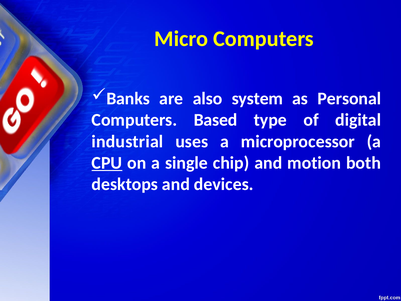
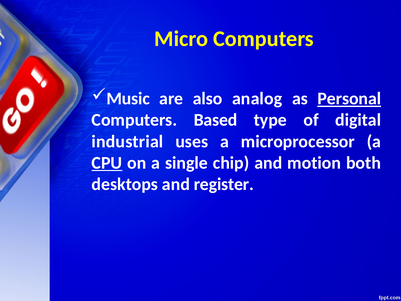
Banks: Banks -> Music (128, 99)
system: system -> analog (257, 99)
Personal underline: none -> present (349, 99)
devices: devices -> register (224, 184)
